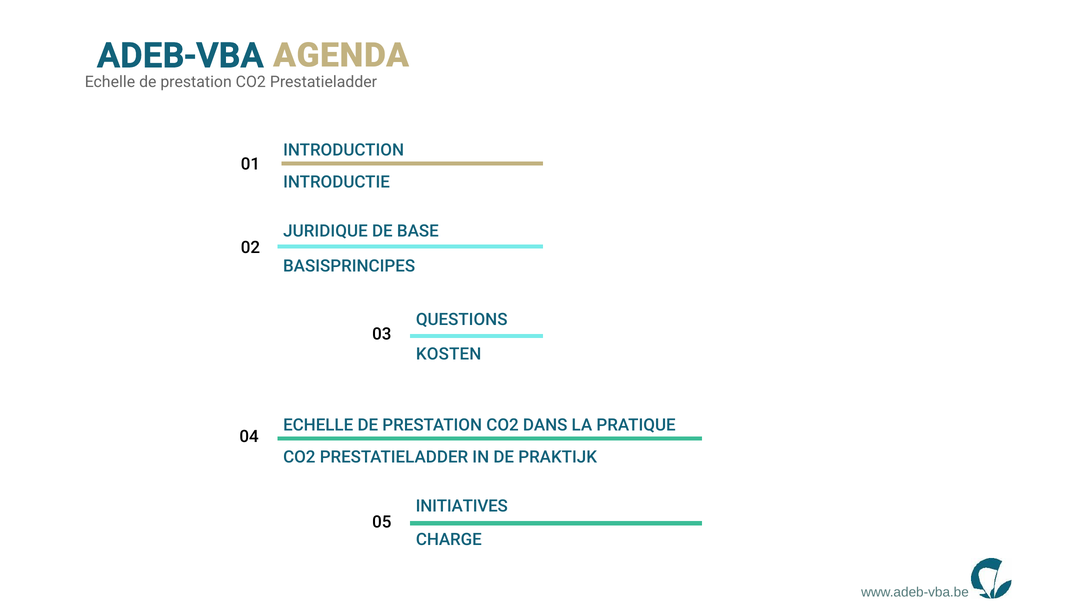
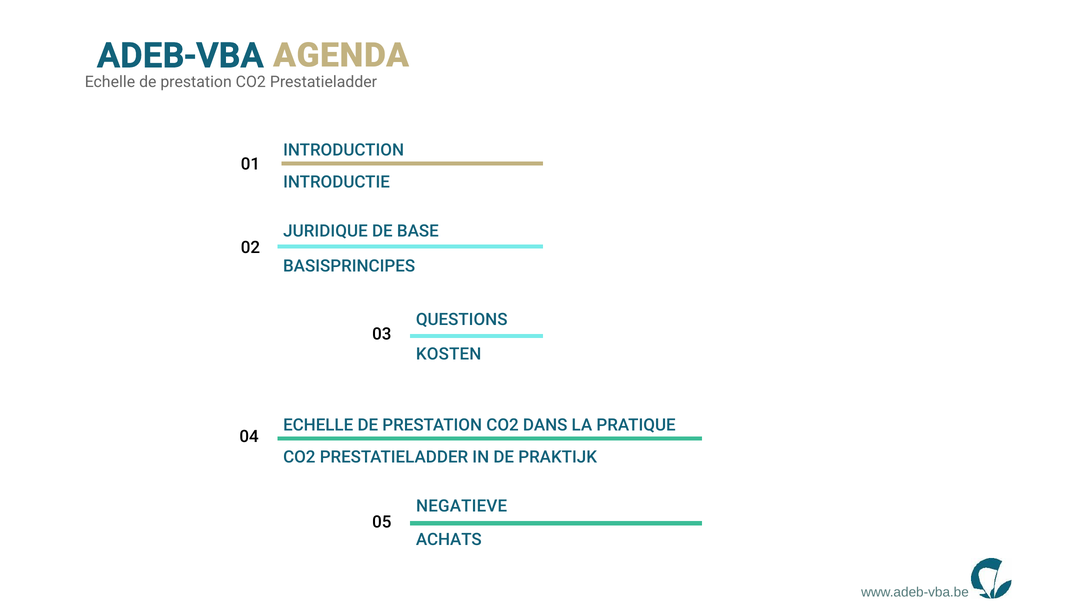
INITIATIVES: INITIATIVES -> NEGATIEVE (462, 506)
CHARGE: CHARGE -> ACHATS (449, 540)
